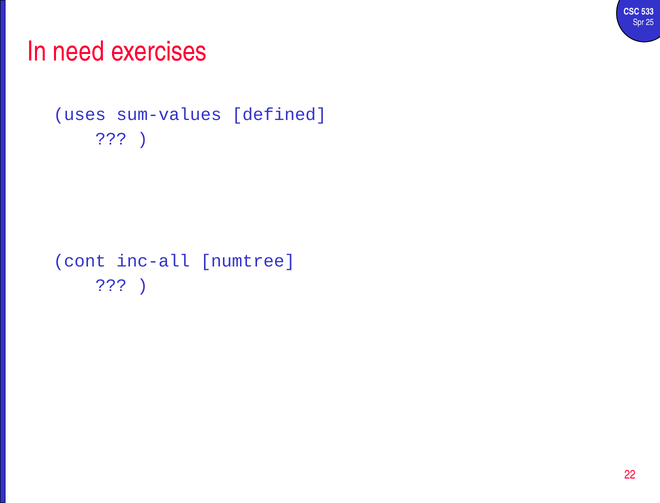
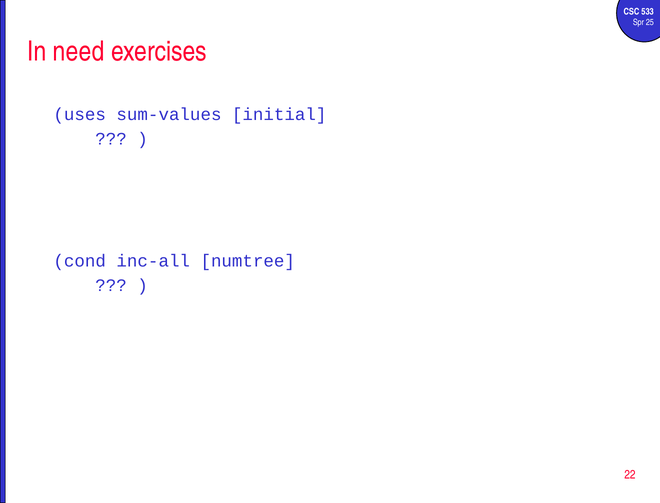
defined: defined -> initial (279, 114)
cont: cont -> cond (80, 261)
